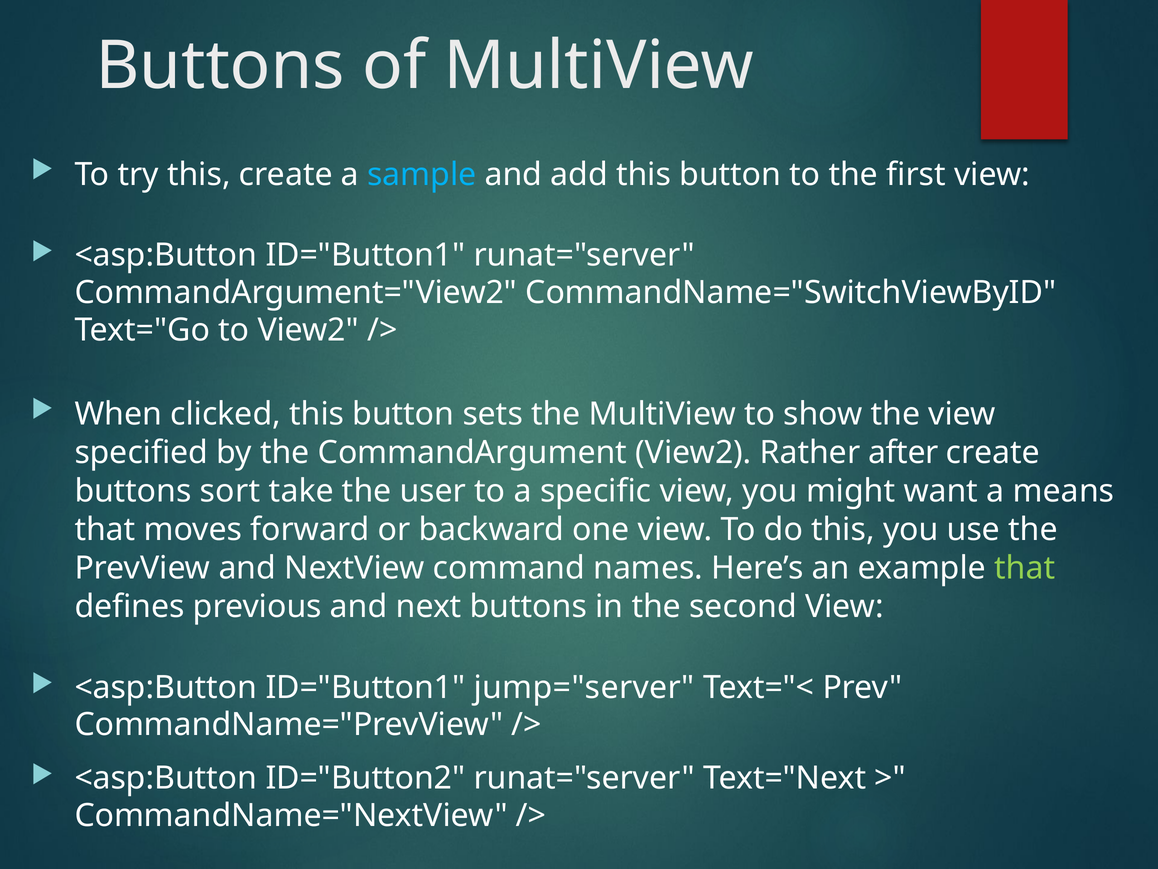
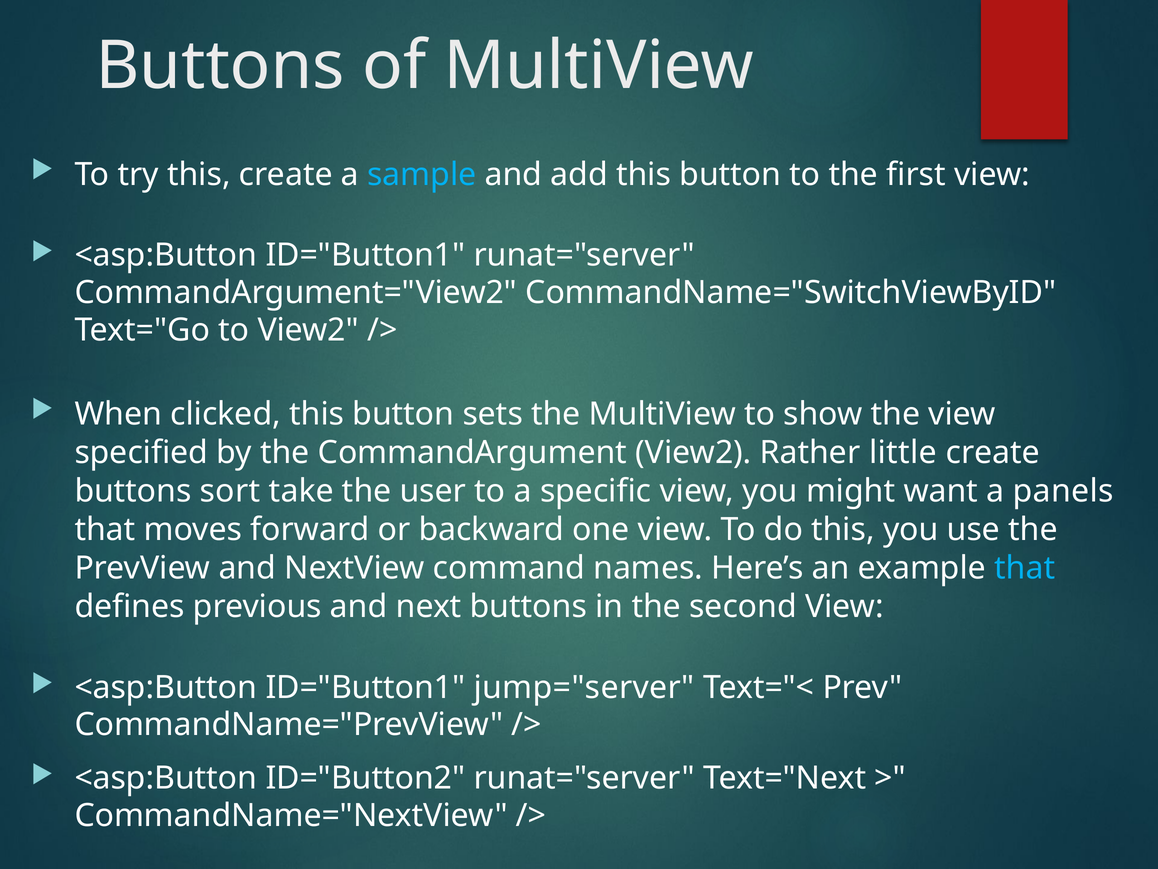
after: after -> little (903, 452)
means: means -> panels (1063, 491)
that colour: light green -> light blue (1025, 568)
